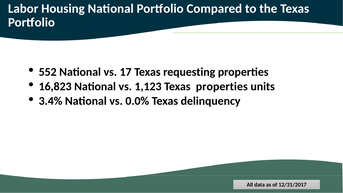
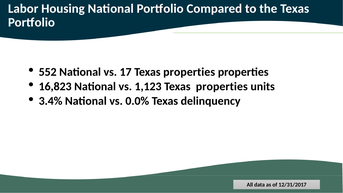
17 Texas requesting: requesting -> properties (189, 72)
